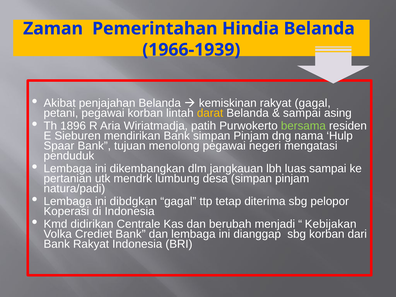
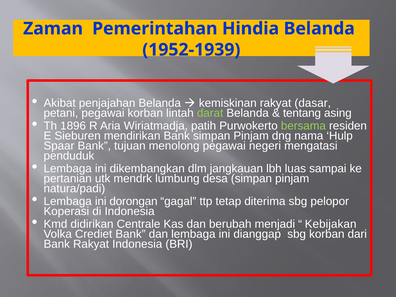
1966-1939: 1966-1939 -> 1952-1939 (191, 50)
rakyat gagal: gagal -> dasar (313, 103)
darat colour: yellow -> light green (210, 113)
sampai: sampai -> tentang (302, 113)
dibdgkan: dibdgkan -> dorongan (133, 201)
